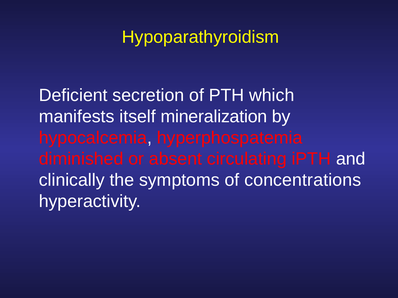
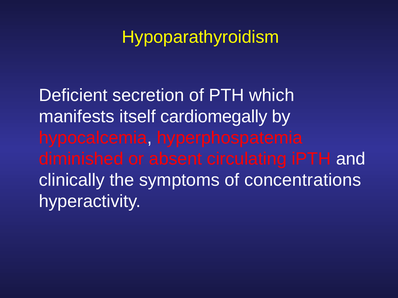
mineralization: mineralization -> cardiomegally (214, 117)
